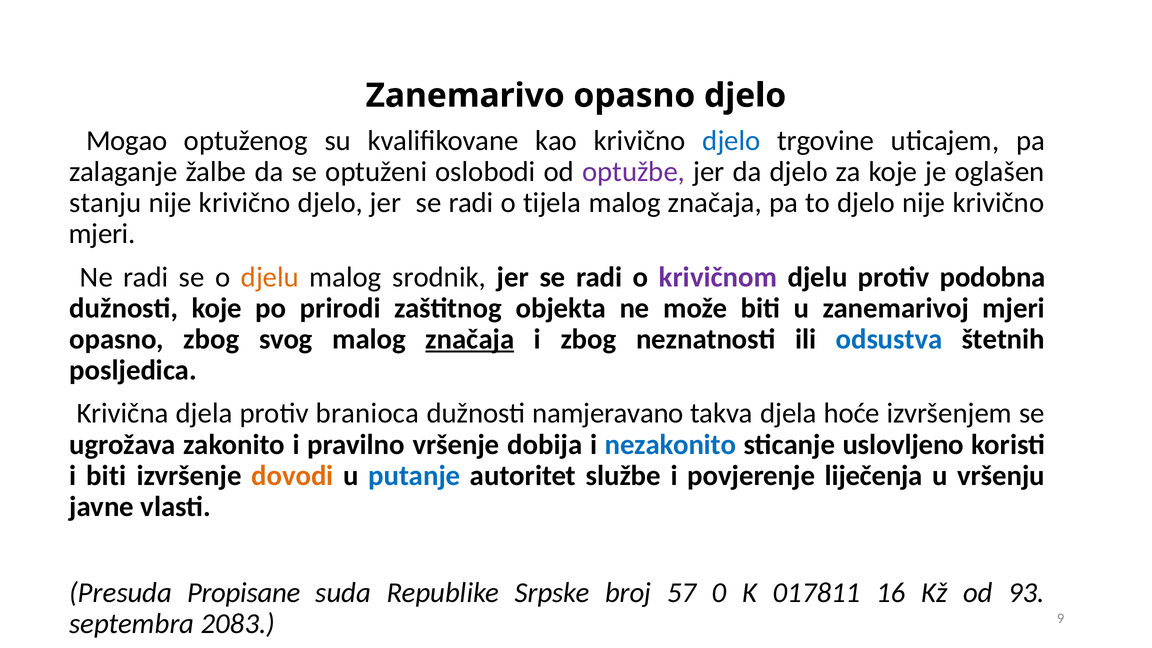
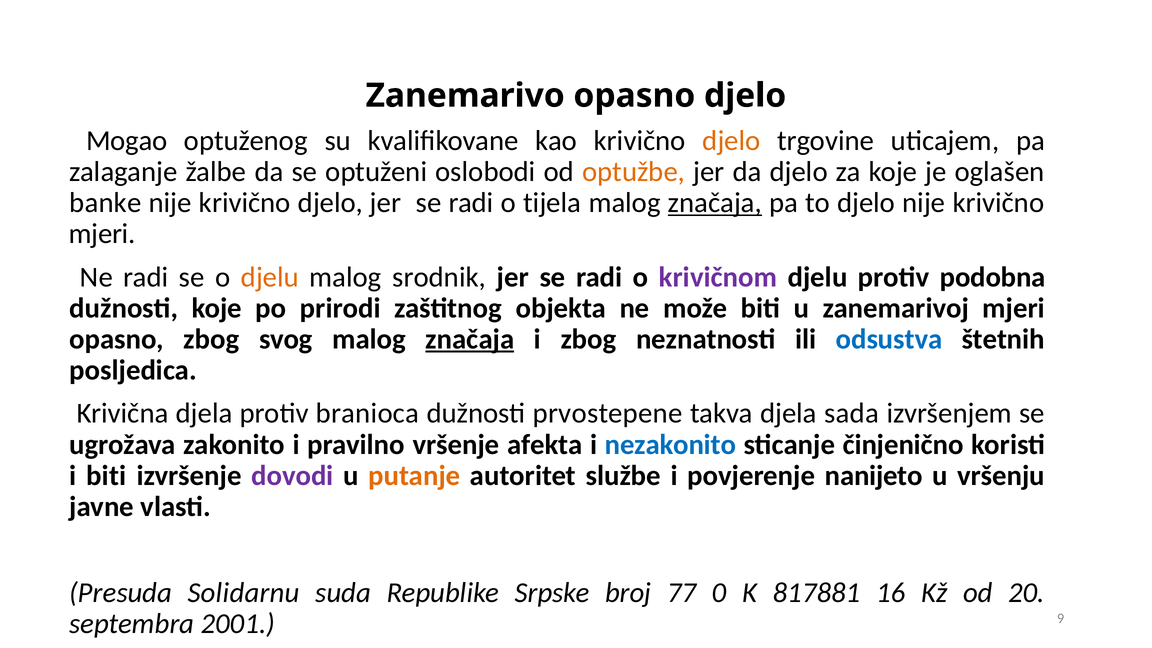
djelo colour: blue -> orange (731, 141)
optužbe colour: purple -> orange (634, 172)
stanju: stanju -> banke (105, 203)
značaja underline: none -> present (715, 203)
namjeravano: namjeravano -> prvostepene (608, 413)
hoće: hoće -> sada (852, 413)
dobija: dobija -> afekta (545, 444)
uslovljeno: uslovljeno -> činjenično (903, 444)
dovodi colour: orange -> purple (292, 476)
putanje colour: blue -> orange (414, 476)
liječenja: liječenja -> nanijeto (874, 476)
Propisane: Propisane -> Solidarnu (244, 593)
57: 57 -> 77 (682, 593)
017811: 017811 -> 817881 (817, 593)
93: 93 -> 20 (1026, 593)
2083: 2083 -> 2001 (238, 624)
